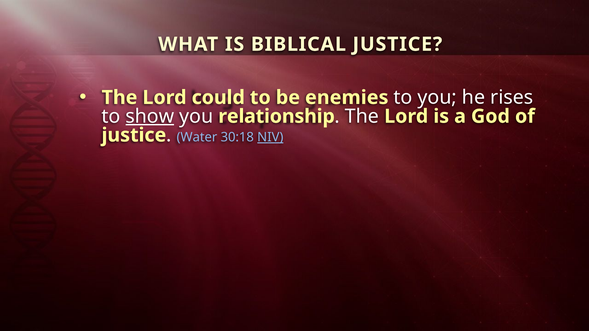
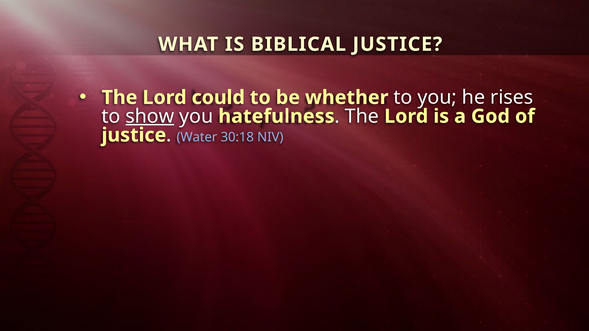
enemies: enemies -> whether (347, 98)
relationship: relationship -> hatefulness (276, 116)
NIV underline: present -> none (270, 137)
